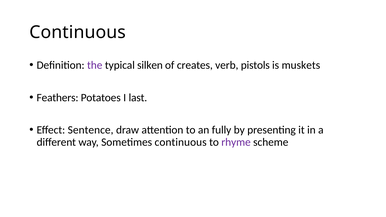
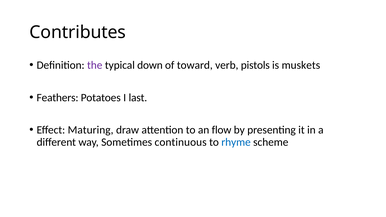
Continuous: Continuous -> Contributes (78, 32)
silken: silken -> down (150, 65)
creates: creates -> toward (195, 65)
Sentence: Sentence -> Maturing (91, 130)
fully: fully -> flow (222, 130)
rhyme colour: purple -> blue (236, 142)
